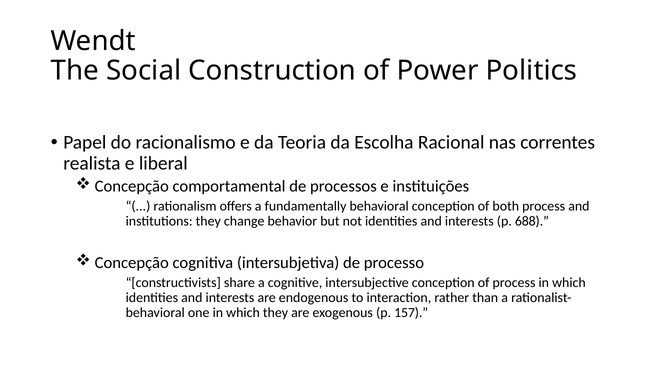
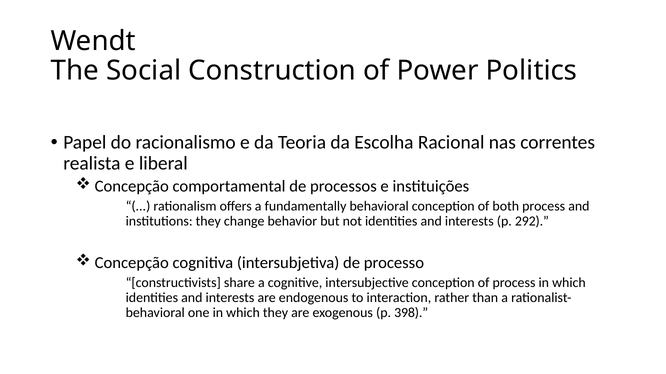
688: 688 -> 292 (532, 222)
157: 157 -> 398 (411, 313)
